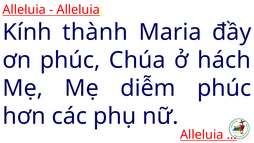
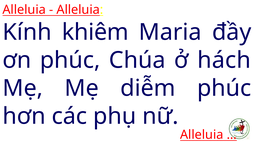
thành: thành -> khiêm (95, 32)
